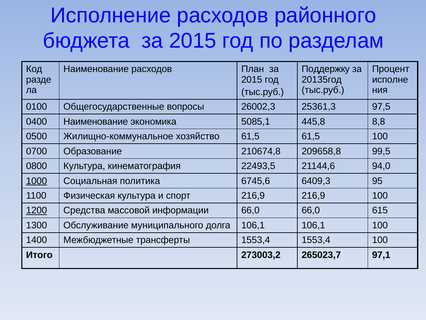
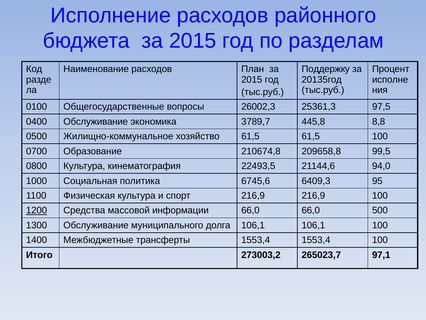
0400 Наименование: Наименование -> Обслуживание (96, 121)
5085,1: 5085,1 -> 3789,7 (256, 121)
1000 underline: present -> none (37, 181)
615: 615 -> 500 (380, 210)
